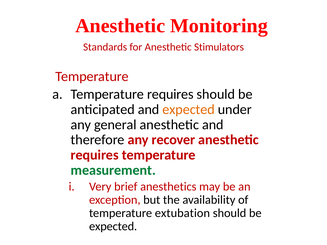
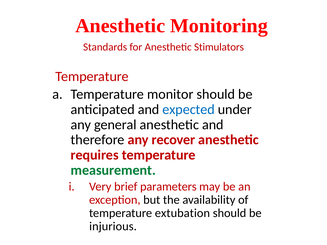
Temperature requires: requires -> monitor (170, 94)
expected colour: orange -> blue (189, 110)
anesthetics: anesthetics -> parameters (168, 187)
expected: expected -> injurious (113, 226)
